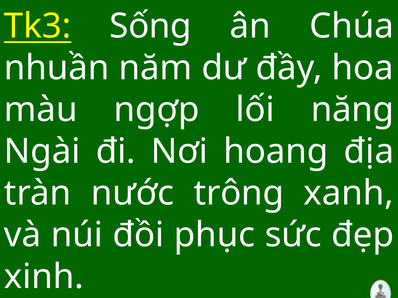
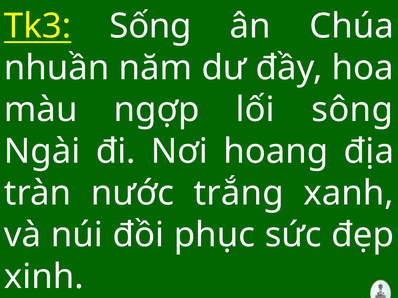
năng: năng -> sông (352, 110)
trông: trông -> trắng (239, 193)
